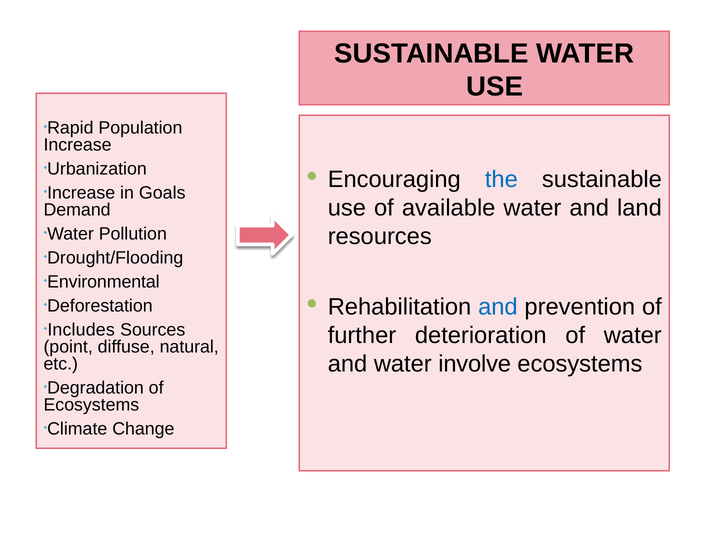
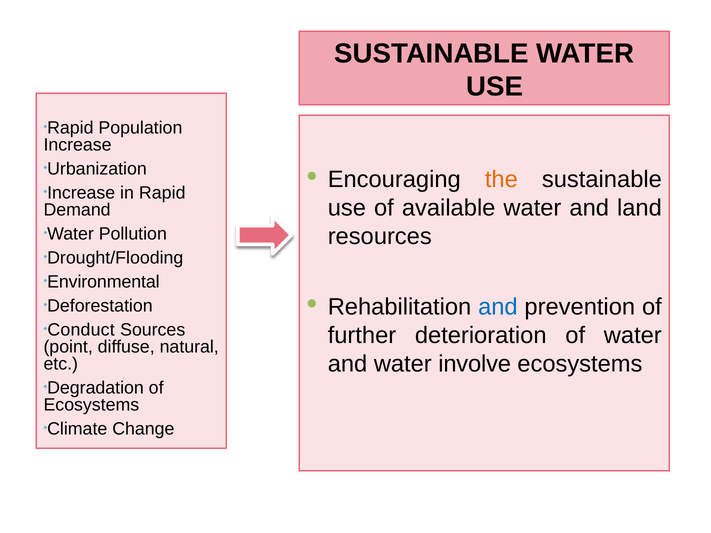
the colour: blue -> orange (501, 180)
in Goals: Goals -> Rapid (162, 193)
Includes: Includes -> Conduct (81, 330)
